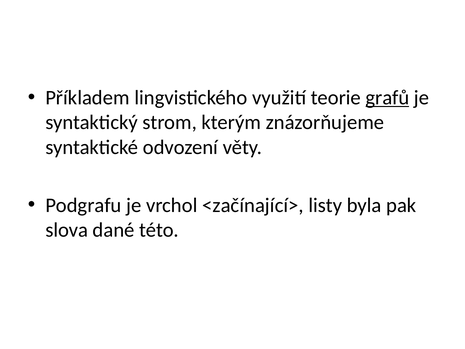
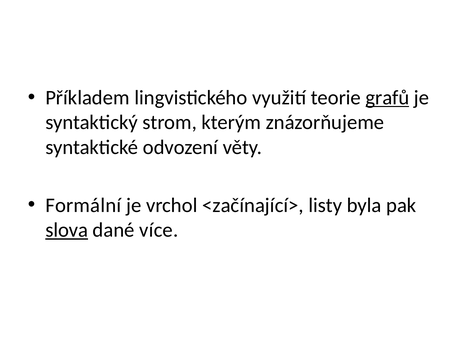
Podgrafu: Podgrafu -> Formální (83, 205)
slova underline: none -> present (67, 230)
této: této -> více (159, 230)
